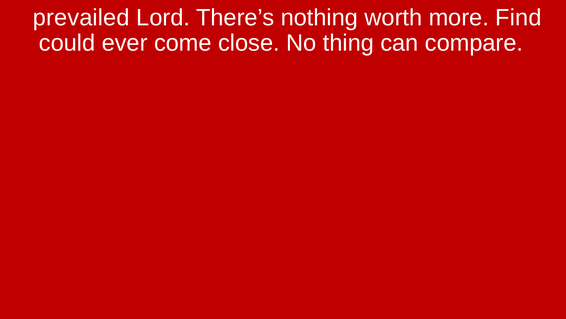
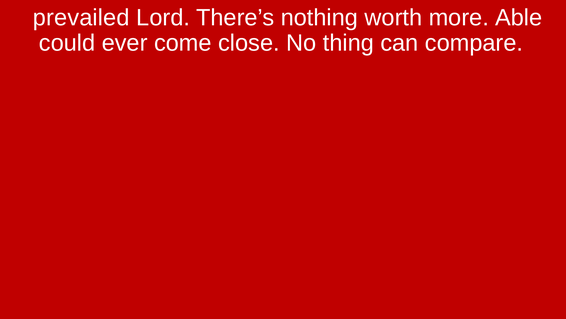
Find: Find -> Able (519, 18)
